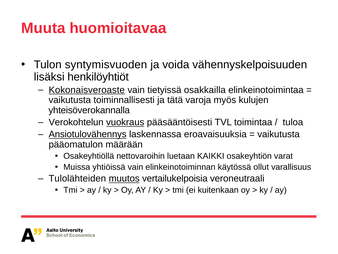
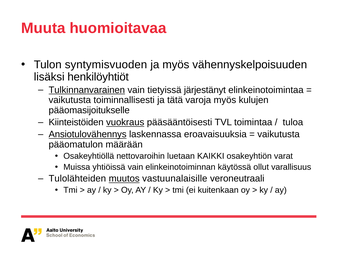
ja voida: voida -> myös (176, 65)
Kokonaisveroaste: Kokonaisveroaste -> Tulkinnanvarainen (87, 90)
osakkailla: osakkailla -> järjestänyt (205, 90)
yhteisöverokannalla: yhteisöverokannalla -> pääomasijoitukselle (89, 110)
Verokohtelun: Verokohtelun -> Kiinteistöiden (76, 122)
vertailukelpoisia: vertailukelpoisia -> vastuunalaisille (175, 178)
